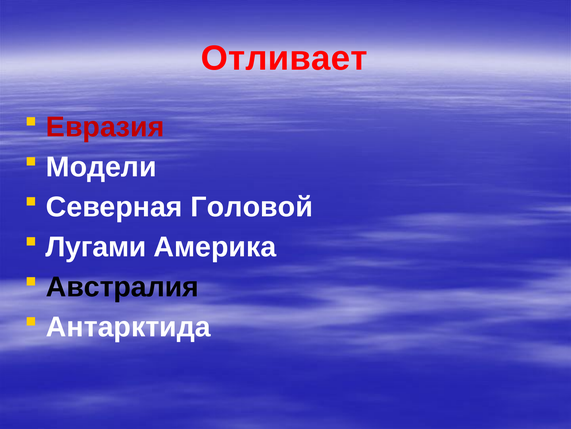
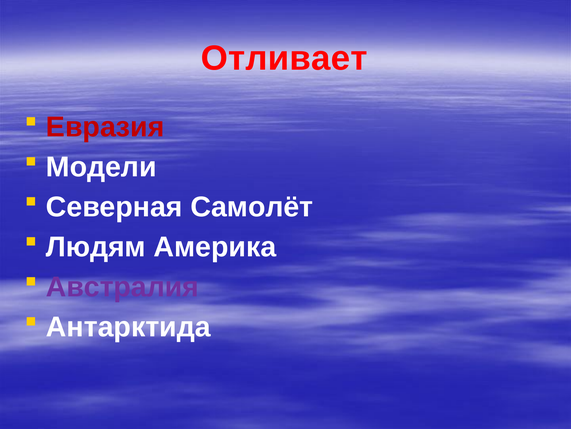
Головой: Головой -> Самолёт (252, 207)
Лугами: Лугами -> Людям (96, 247)
Австралия colour: black -> purple (122, 287)
